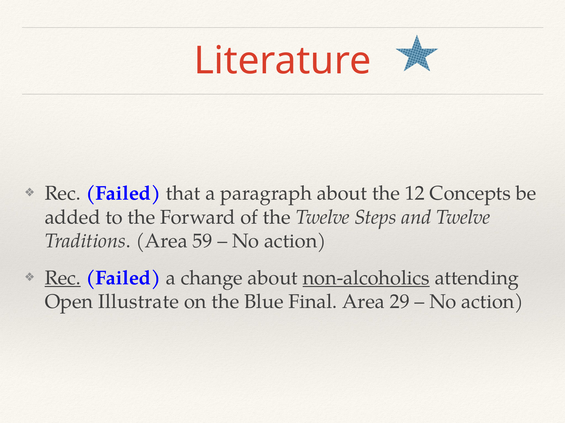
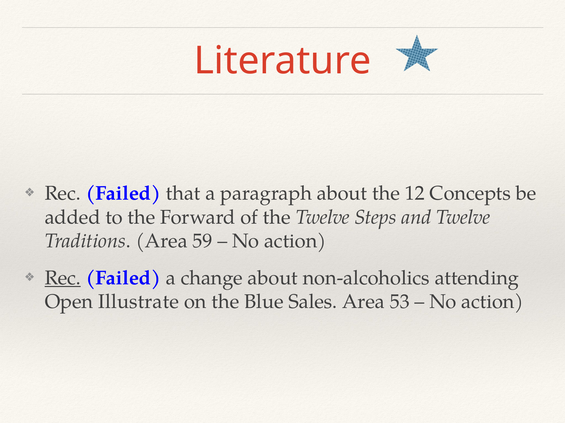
non-alcoholics underline: present -> none (366, 278)
Final: Final -> Sales (313, 302)
29: 29 -> 53 (400, 302)
